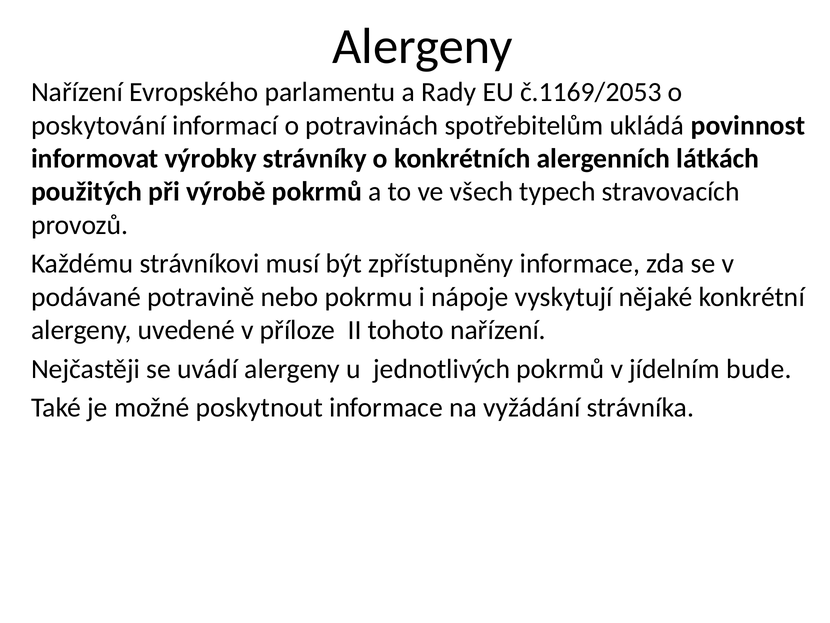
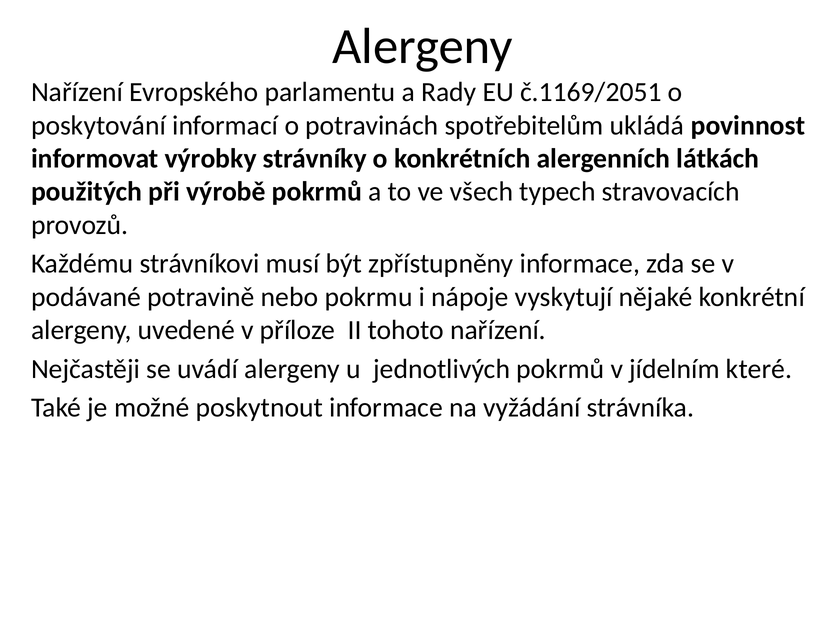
č.1169/2053: č.1169/2053 -> č.1169/2051 (591, 92)
bude: bude -> které (759, 369)
